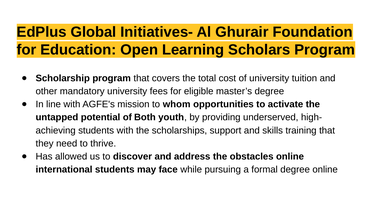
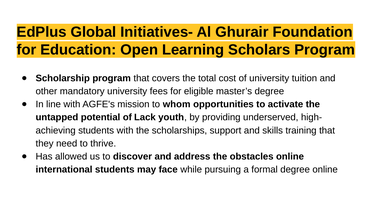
Both: Both -> Lack (145, 117)
